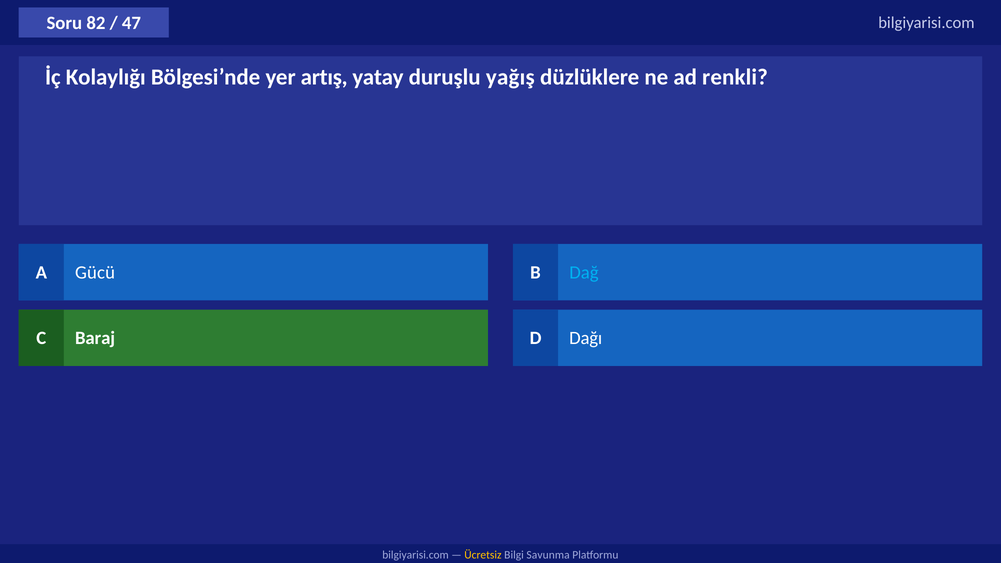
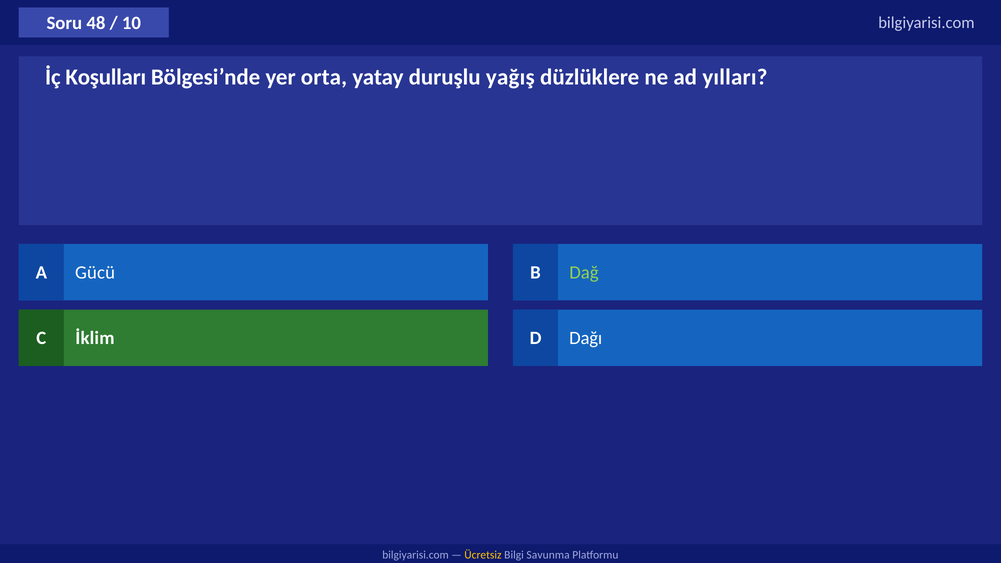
82: 82 -> 48 (96, 23)
47: 47 -> 10 (131, 23)
Kolaylığı: Kolaylığı -> Koşulları (106, 77)
artış: artış -> orta (324, 77)
renkli: renkli -> yılları (735, 77)
Dağ colour: light blue -> light green (584, 272)
Baraj: Baraj -> İklim (95, 338)
